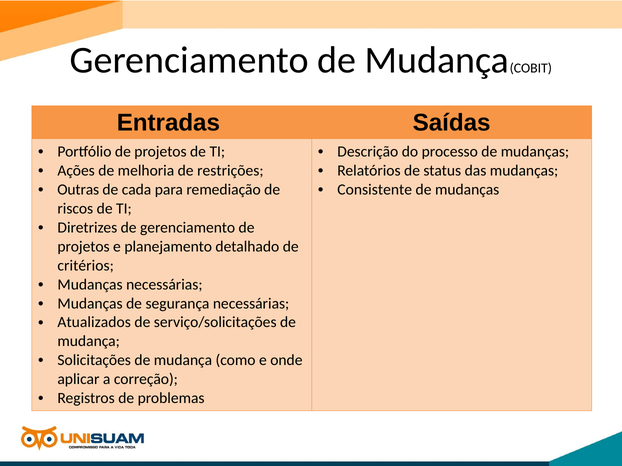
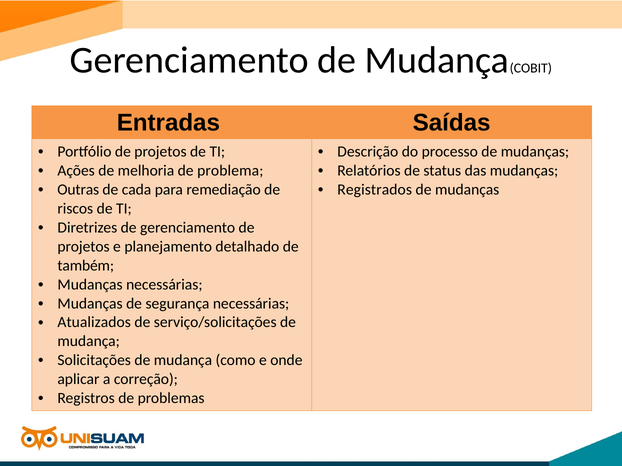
restrições: restrições -> problema (230, 171)
Consistente: Consistente -> Registrados (375, 190)
critérios: critérios -> também (86, 266)
